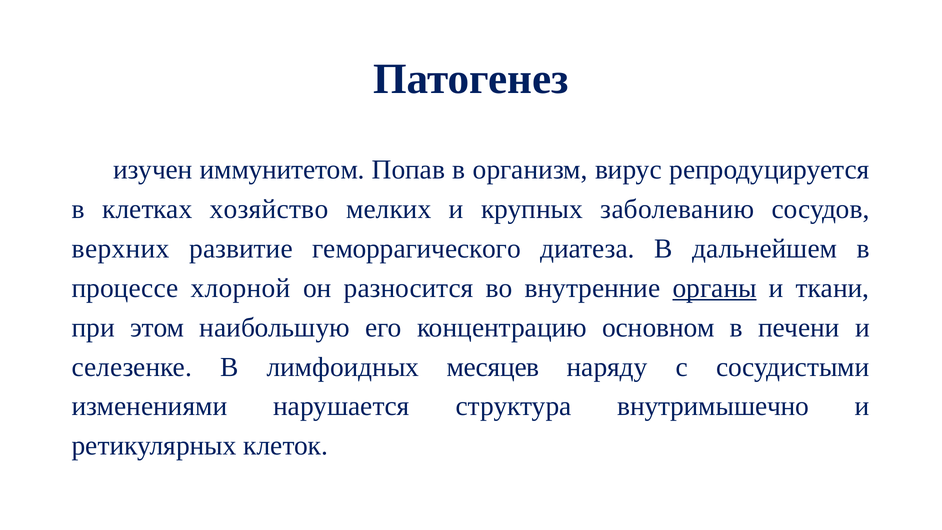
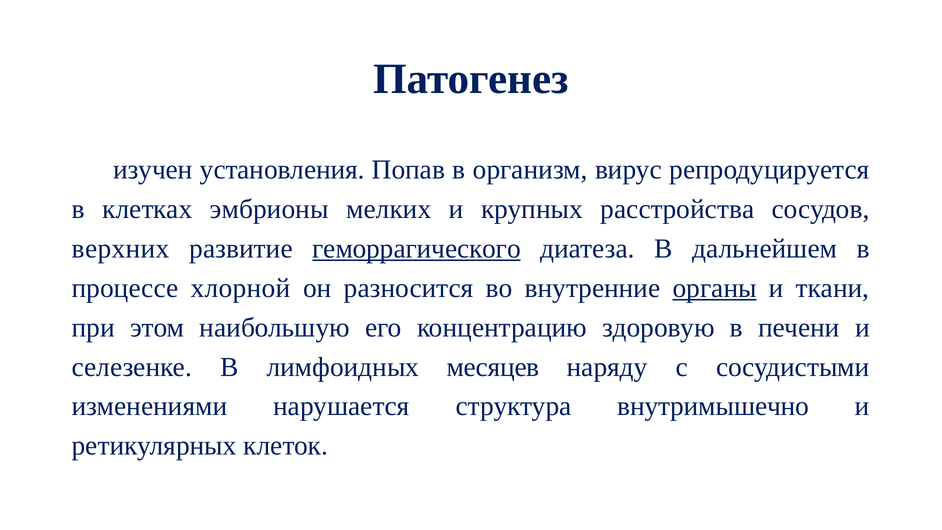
иммунитетом: иммунитетом -> установления (282, 170)
хозяйство: хозяйство -> эмбрионы (269, 209)
заболеванию: заболеванию -> расстройства (677, 209)
геморрагического underline: none -> present (417, 248)
основном: основном -> здоровую (658, 327)
